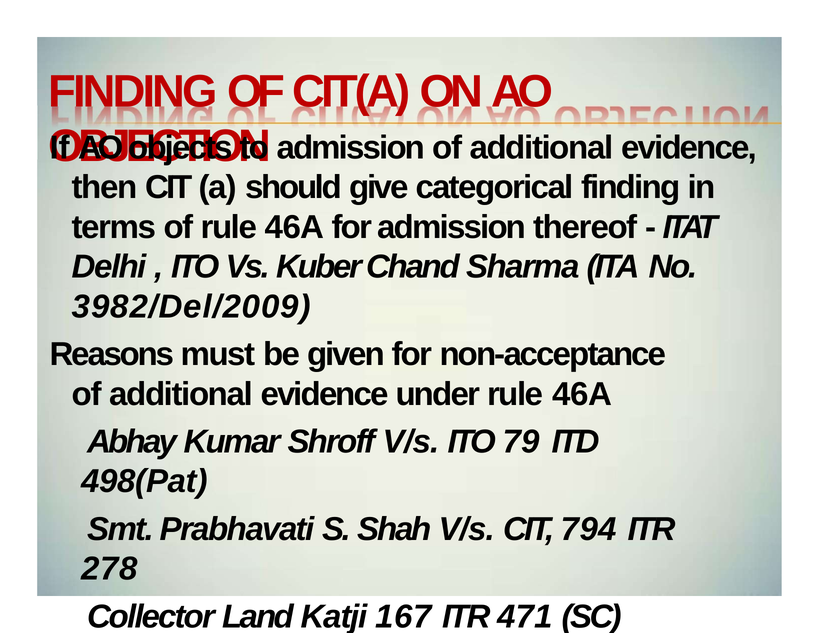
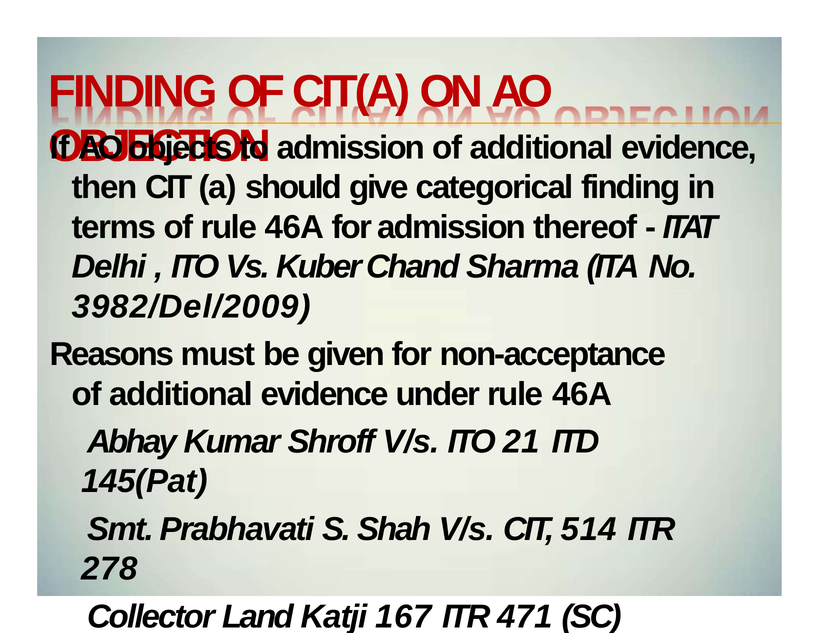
79: 79 -> 21 (521, 442)
498(Pat: 498(Pat -> 145(Pat (144, 481)
794: 794 -> 514 (589, 529)
